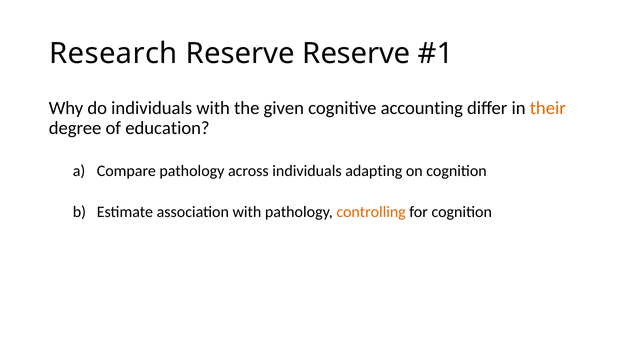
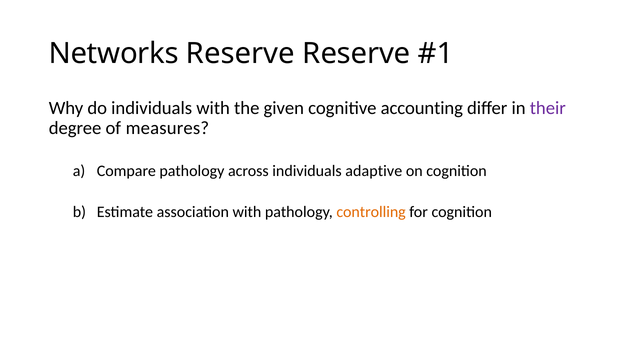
Research: Research -> Networks (114, 54)
their colour: orange -> purple (548, 108)
education: education -> measures (167, 128)
adapting: adapting -> adaptive (374, 171)
